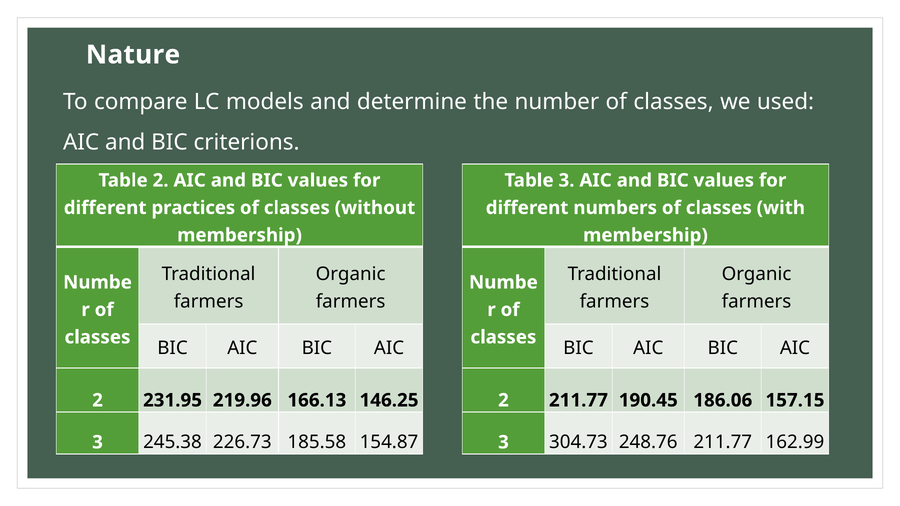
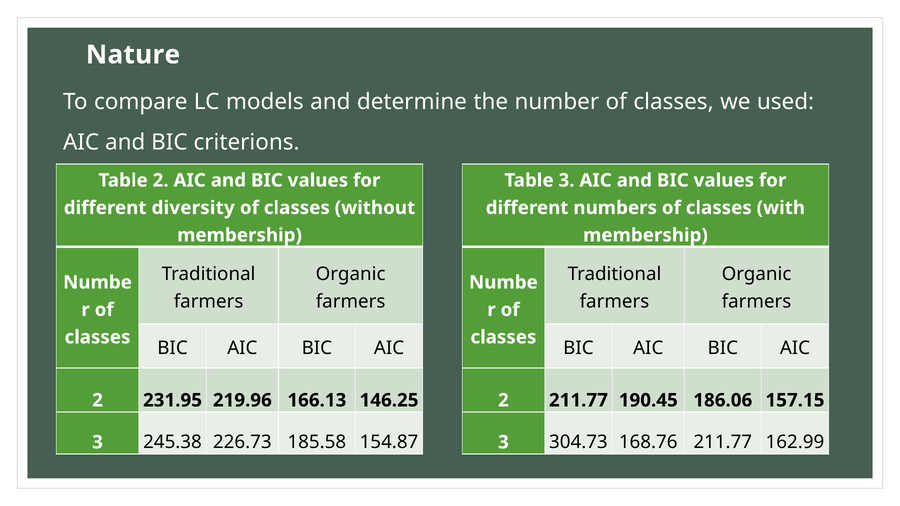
practices: practices -> diversity (193, 208)
248.76: 248.76 -> 168.76 (648, 442)
